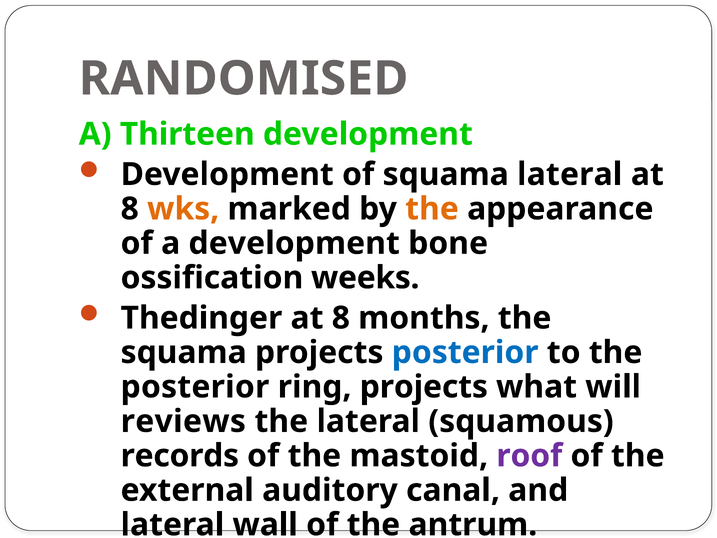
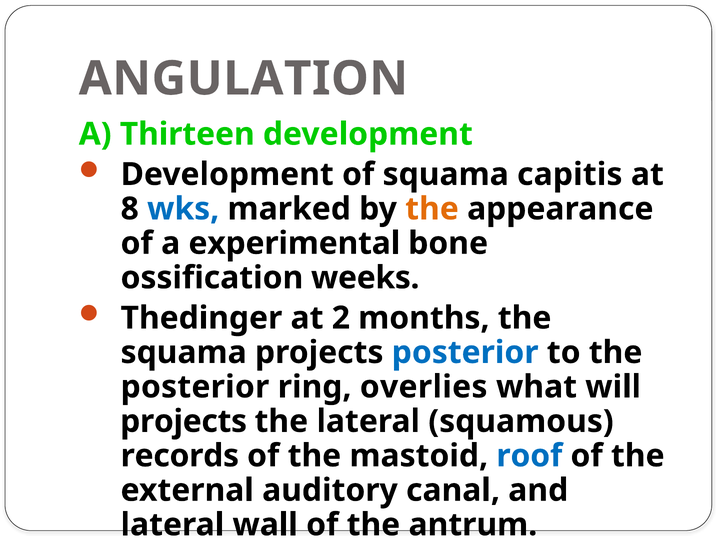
RANDOMISED: RANDOMISED -> ANGULATION (243, 79)
squama lateral: lateral -> capitis (570, 174)
wks colour: orange -> blue (183, 209)
a development: development -> experimental (294, 243)
8: 8 -> 2 (341, 318)
ring projects: projects -> overlies (424, 387)
reviews: reviews -> projects (184, 421)
roof colour: purple -> blue (529, 456)
